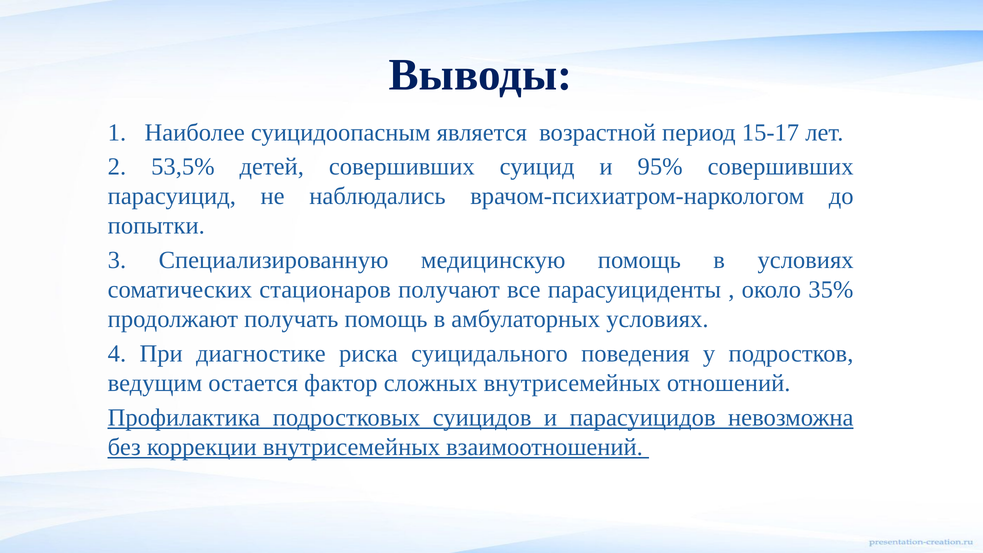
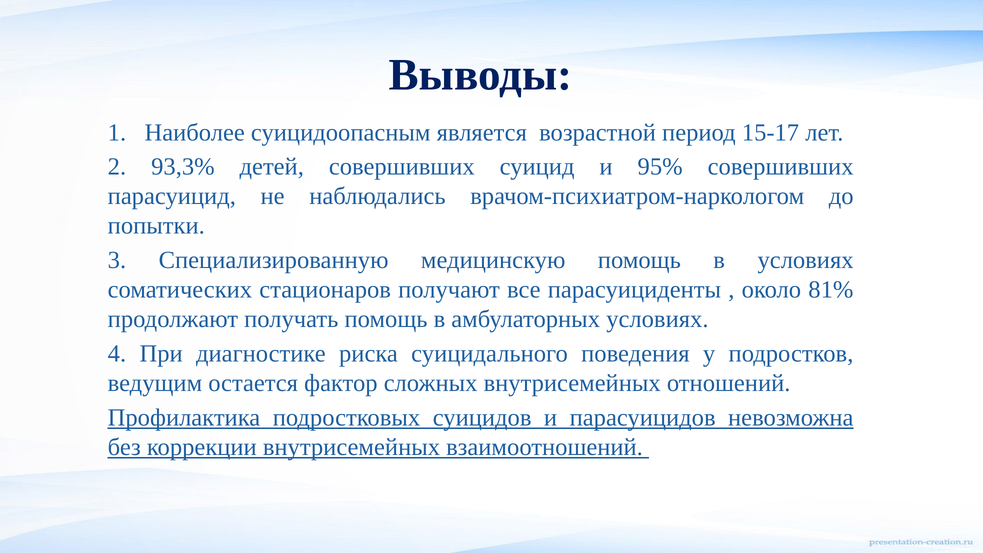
53,5%: 53,5% -> 93,3% (183, 167)
35%: 35% -> 81% (831, 290)
